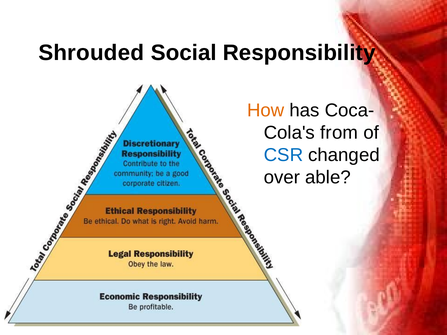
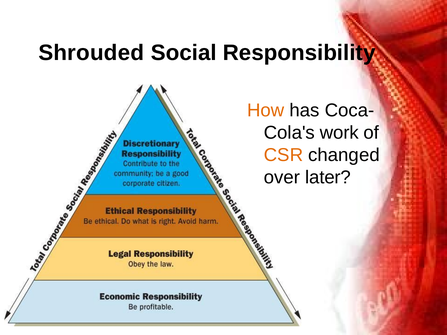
from: from -> work (339, 133)
CSR colour: blue -> orange (284, 155)
able: able -> later (328, 177)
